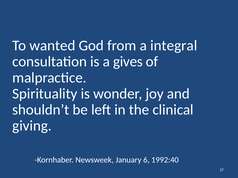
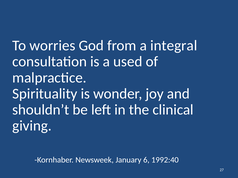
wanted: wanted -> worries (52, 46)
gives: gives -> used (128, 62)
